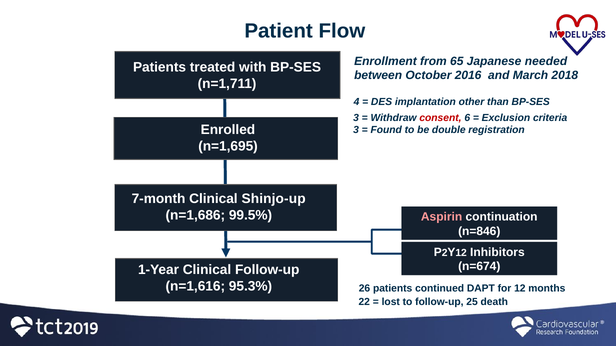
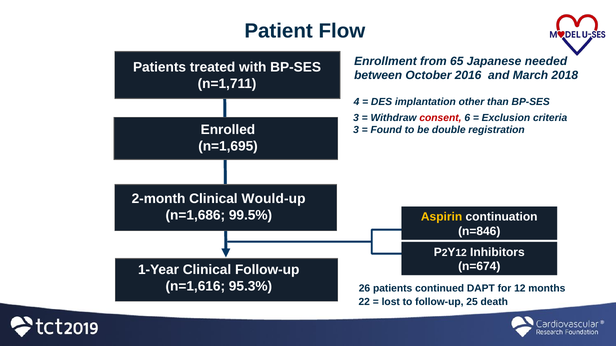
7-month: 7-month -> 2-month (159, 199)
Shinjo-up: Shinjo-up -> Would-up (274, 199)
Aspirin colour: pink -> yellow (442, 217)
